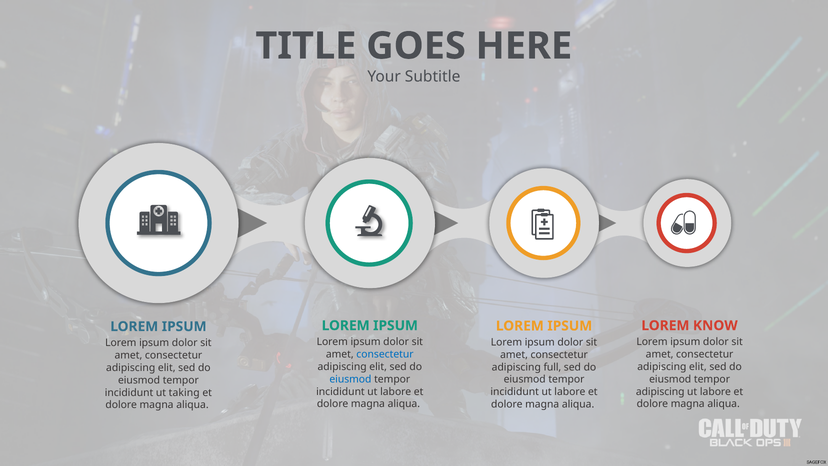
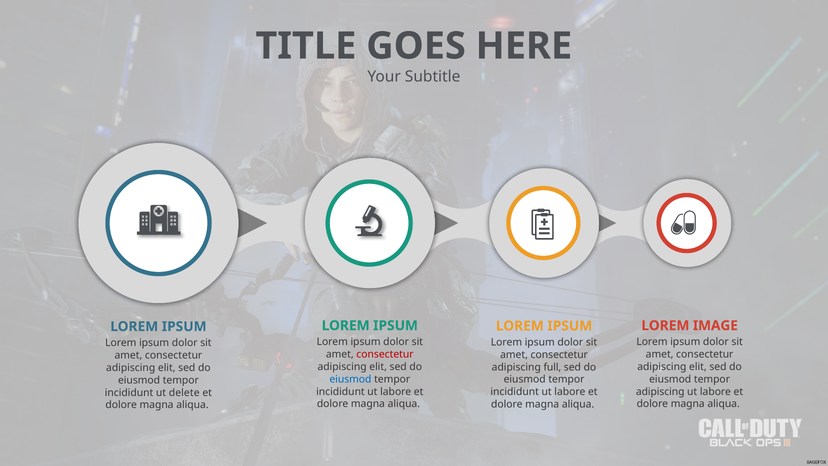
KNOW: KNOW -> IMAGE (715, 325)
consectetur colour: blue -> red (385, 354)
taking: taking -> delete (184, 392)
